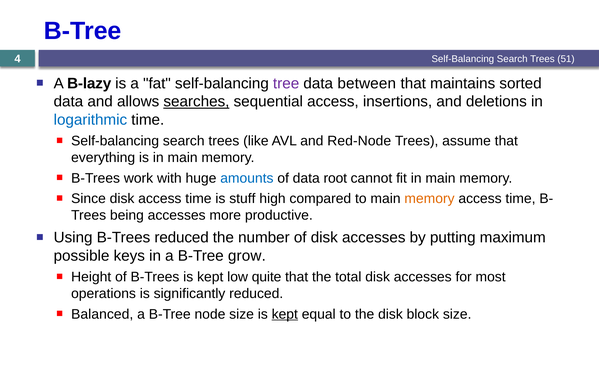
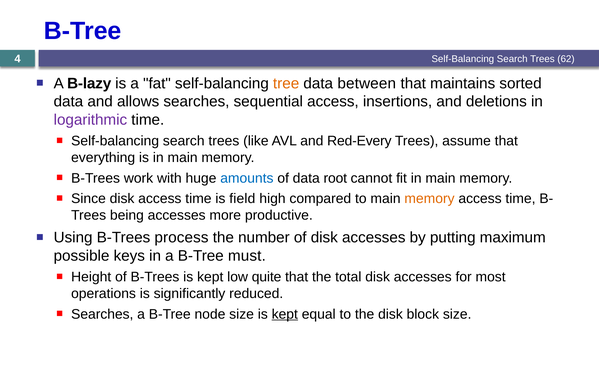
51: 51 -> 62 (566, 59)
tree colour: purple -> orange (286, 83)
searches underline: present -> none (196, 102)
logarithmic colour: blue -> purple (90, 120)
Red-Node: Red-Node -> Red-Every (359, 141)
stuff: stuff -> field (242, 199)
B-Trees reduced: reduced -> process (181, 238)
grow: grow -> must (247, 256)
Balanced: Balanced -> Searches (102, 314)
